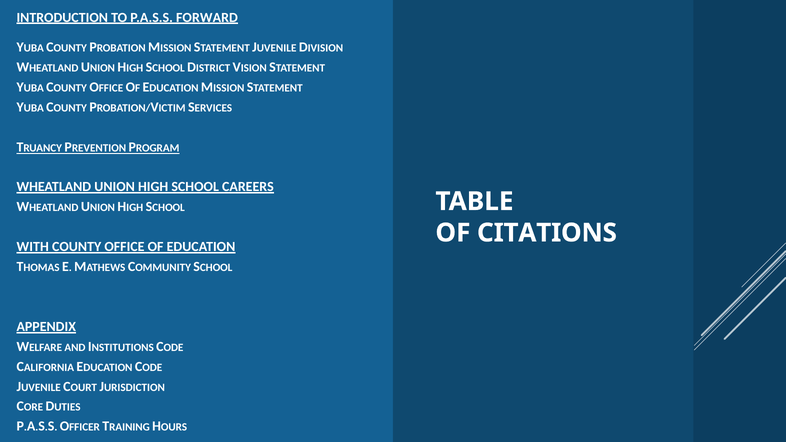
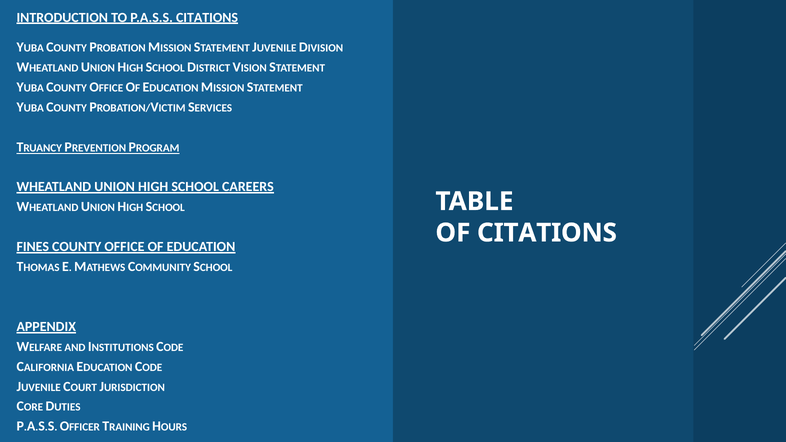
P.A.S.S FORWARD: FORWARD -> CITATIONS (207, 17)
WITH: WITH -> FINES (33, 247)
